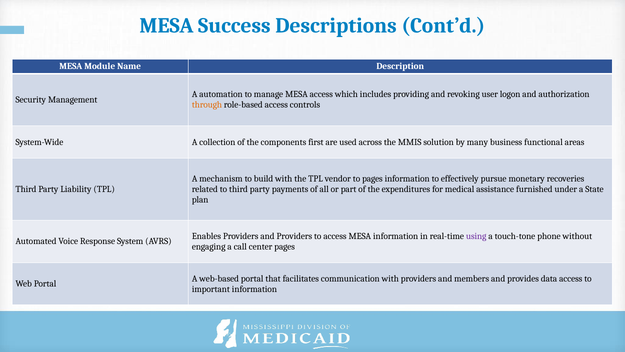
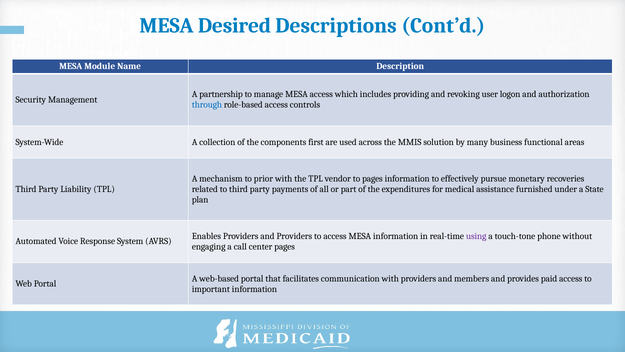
Success: Success -> Desired (234, 26)
automation: automation -> partnership (221, 94)
through colour: orange -> blue (207, 105)
build: build -> prior (263, 179)
data: data -> paid (549, 278)
